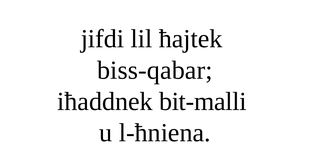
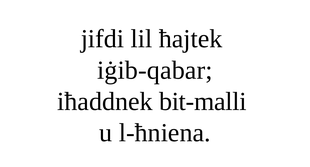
biss-qabar: biss-qabar -> iġib-qabar (155, 70)
